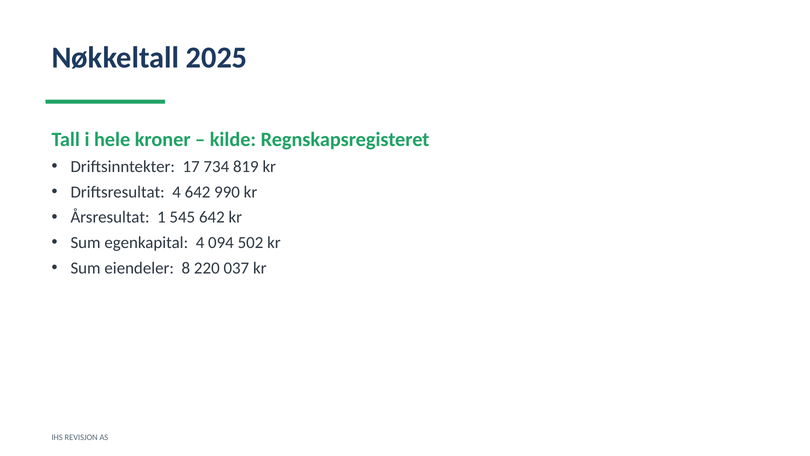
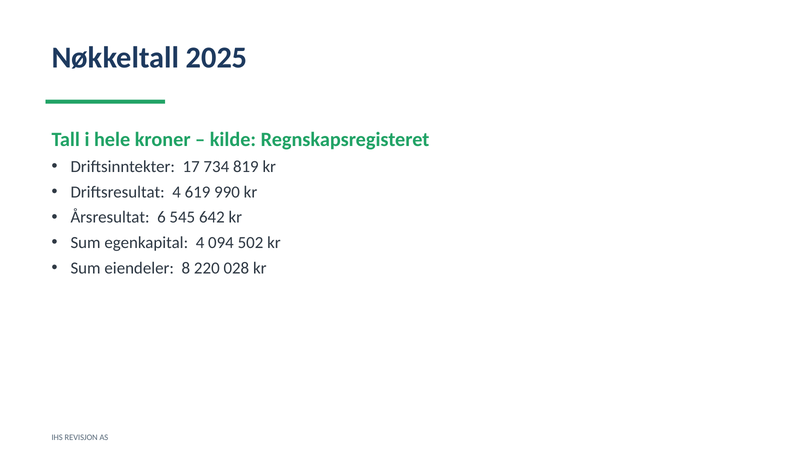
4 642: 642 -> 619 (198, 192)
1: 1 -> 6 (161, 217)
037: 037 -> 028 (236, 268)
